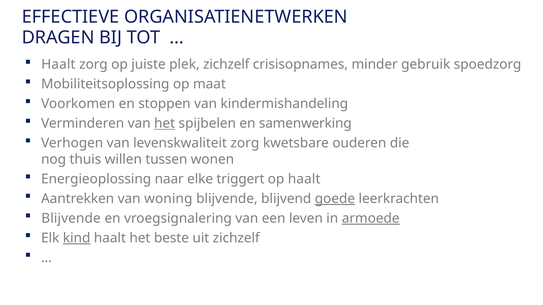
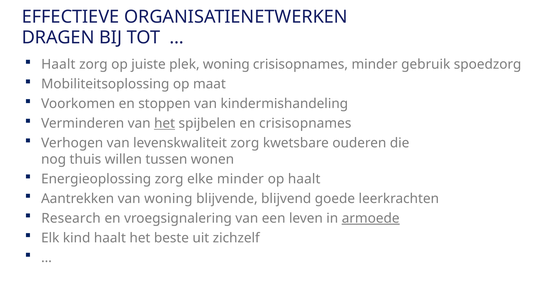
plek zichzelf: zichzelf -> woning (226, 65)
en samenwerking: samenwerking -> crisisopnames (305, 124)
Energieoplossing naar: naar -> zorg (169, 179)
elke triggert: triggert -> minder (240, 179)
goede underline: present -> none (335, 199)
Blijvende: Blijvende -> Research (71, 219)
kind underline: present -> none (77, 238)
